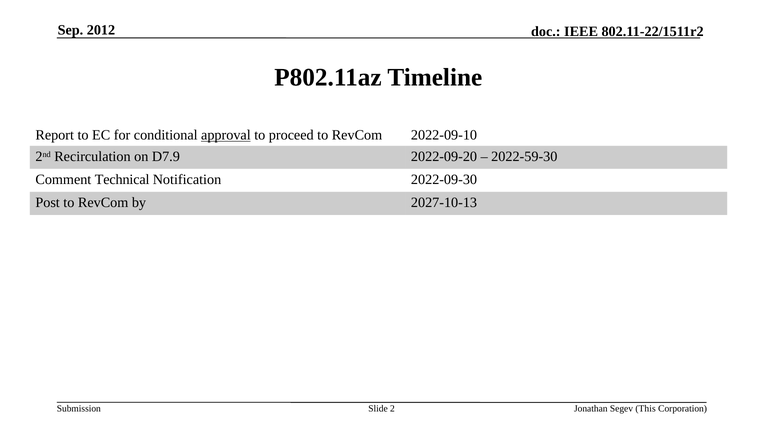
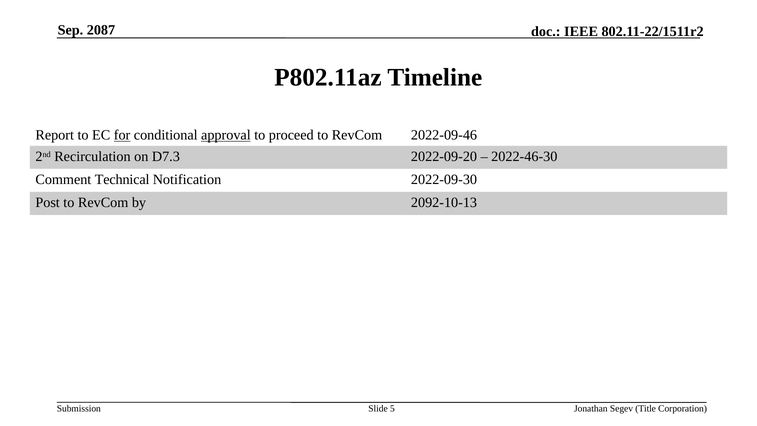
2012: 2012 -> 2087 (101, 30)
for underline: none -> present (122, 135)
2022-09-10: 2022-09-10 -> 2022-09-46 (444, 135)
D7.9: D7.9 -> D7.3 (166, 157)
2022-59-30: 2022-59-30 -> 2022-46-30 (524, 157)
2027-10-13: 2027-10-13 -> 2092-10-13 (444, 203)
2: 2 -> 5 (392, 408)
This: This -> Title (646, 408)
